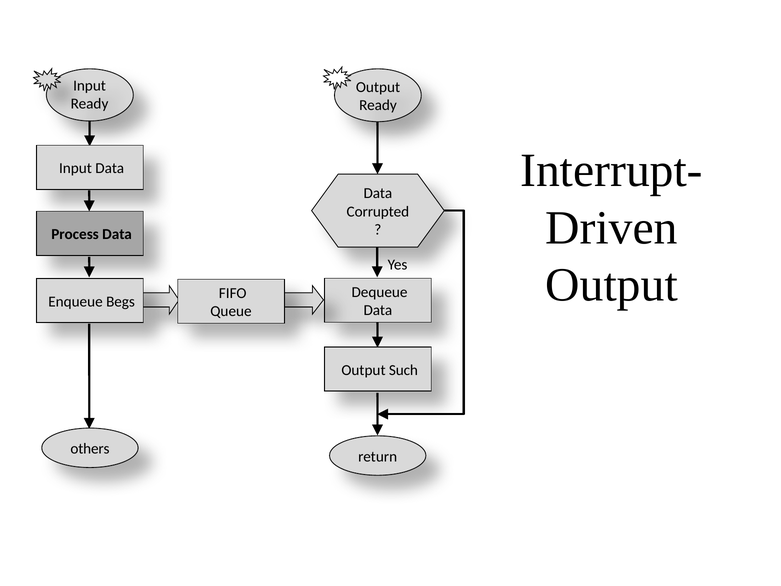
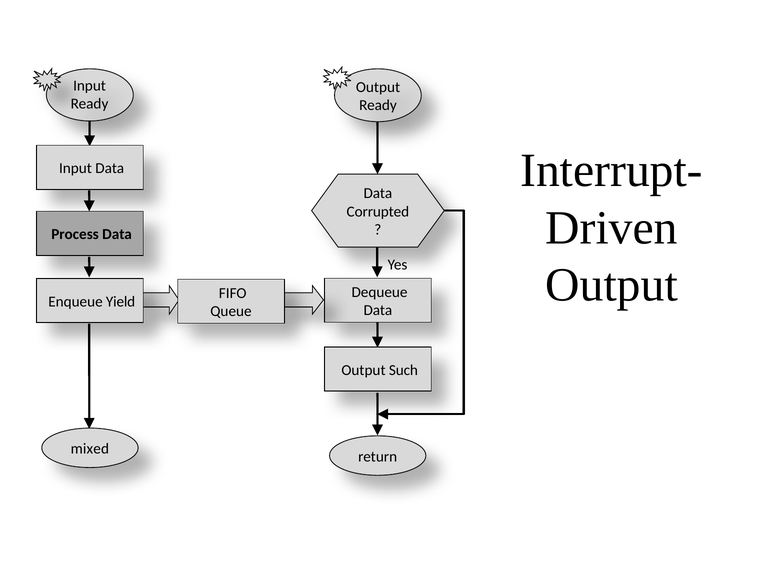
Begs: Begs -> Yield (121, 301)
others: others -> mixed (90, 449)
